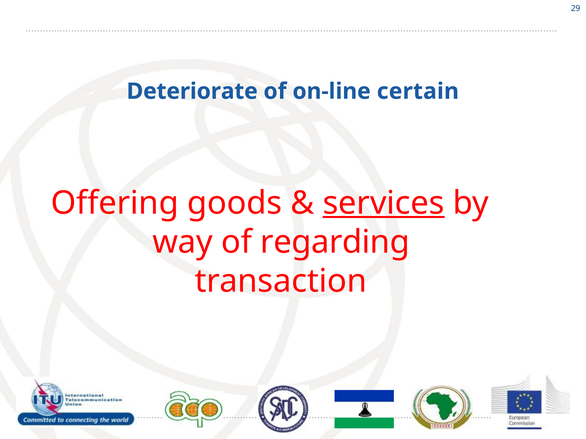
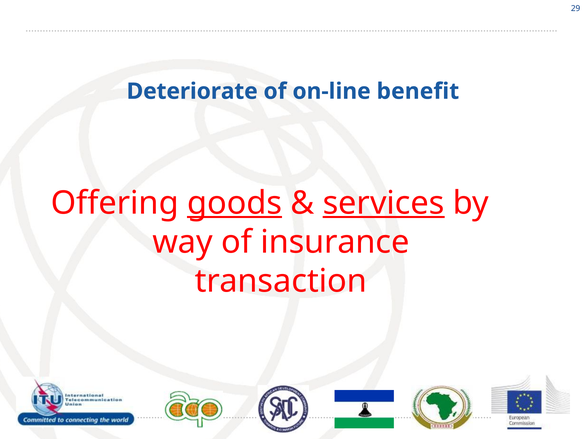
certain: certain -> benefit (418, 91)
goods underline: none -> present (235, 203)
regarding: regarding -> insurance (335, 242)
